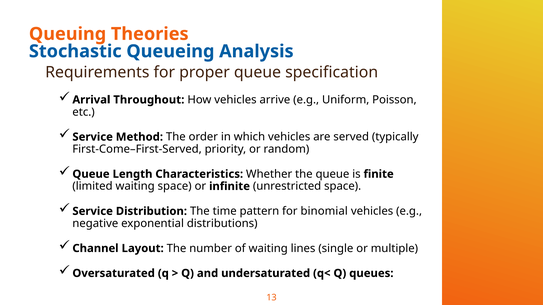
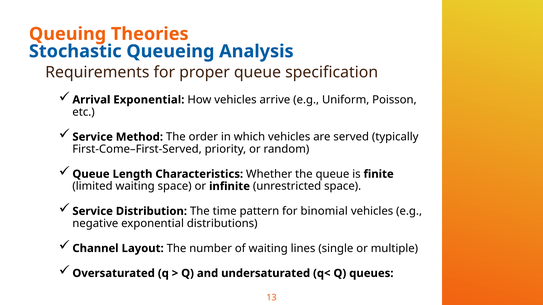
Arrival Throughout: Throughout -> Exponential (149, 100)
